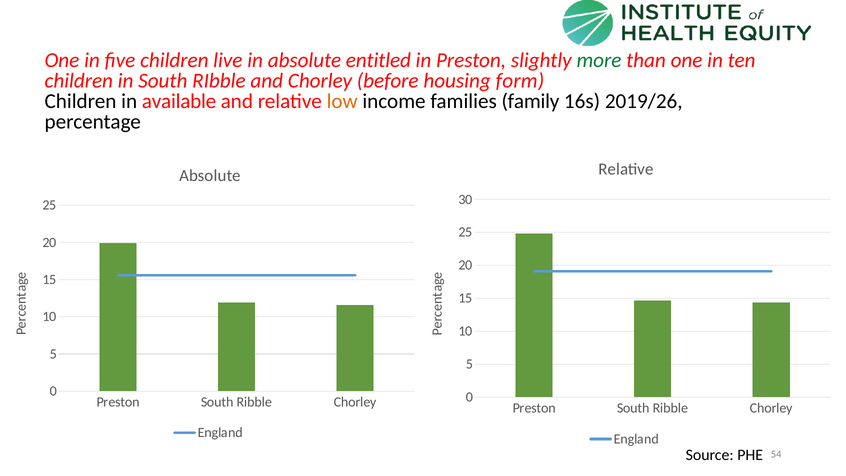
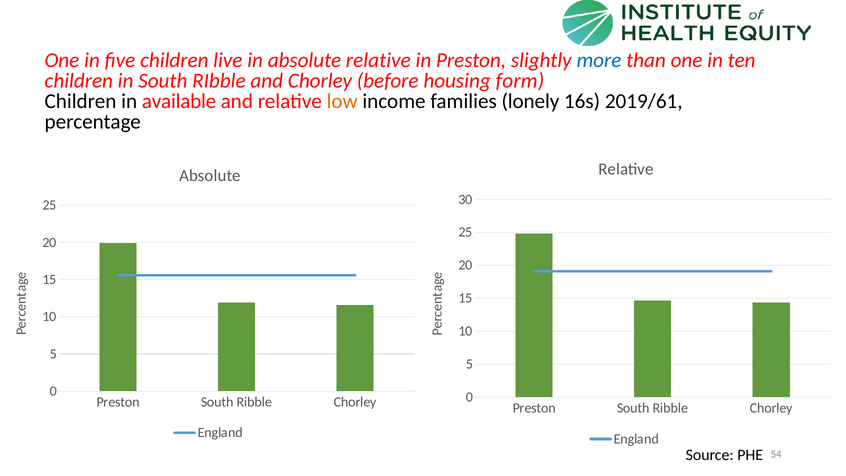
absolute entitled: entitled -> relative (378, 60)
more colour: green -> blue (599, 60)
family: family -> lonely (530, 101)
2019/26: 2019/26 -> 2019/61 (644, 101)
